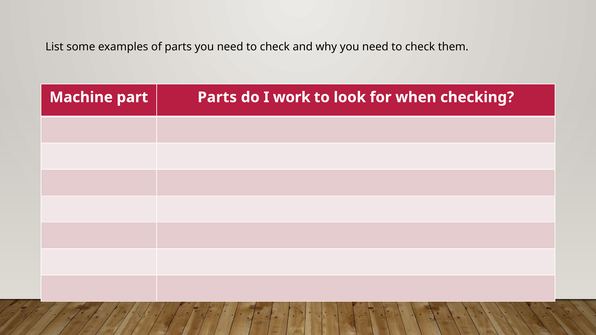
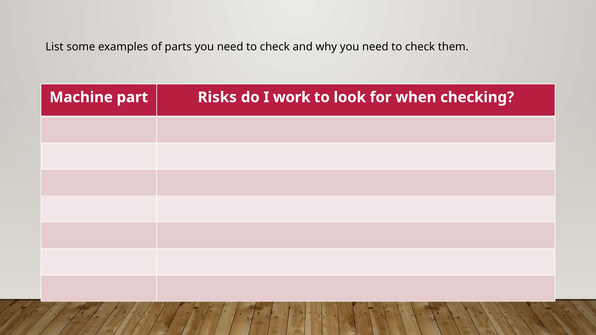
part Parts: Parts -> Risks (217, 97)
